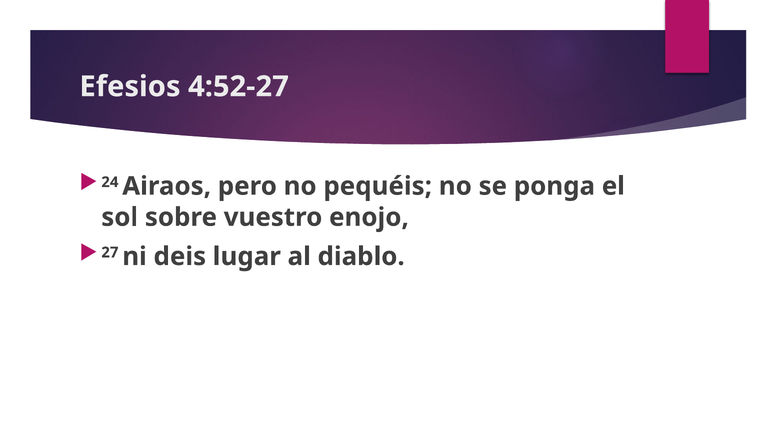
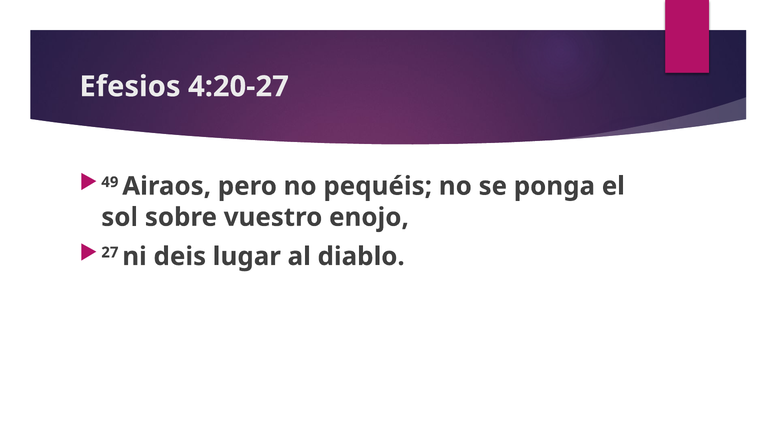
4:52-27: 4:52-27 -> 4:20-27 (238, 87)
24: 24 -> 49 (110, 182)
